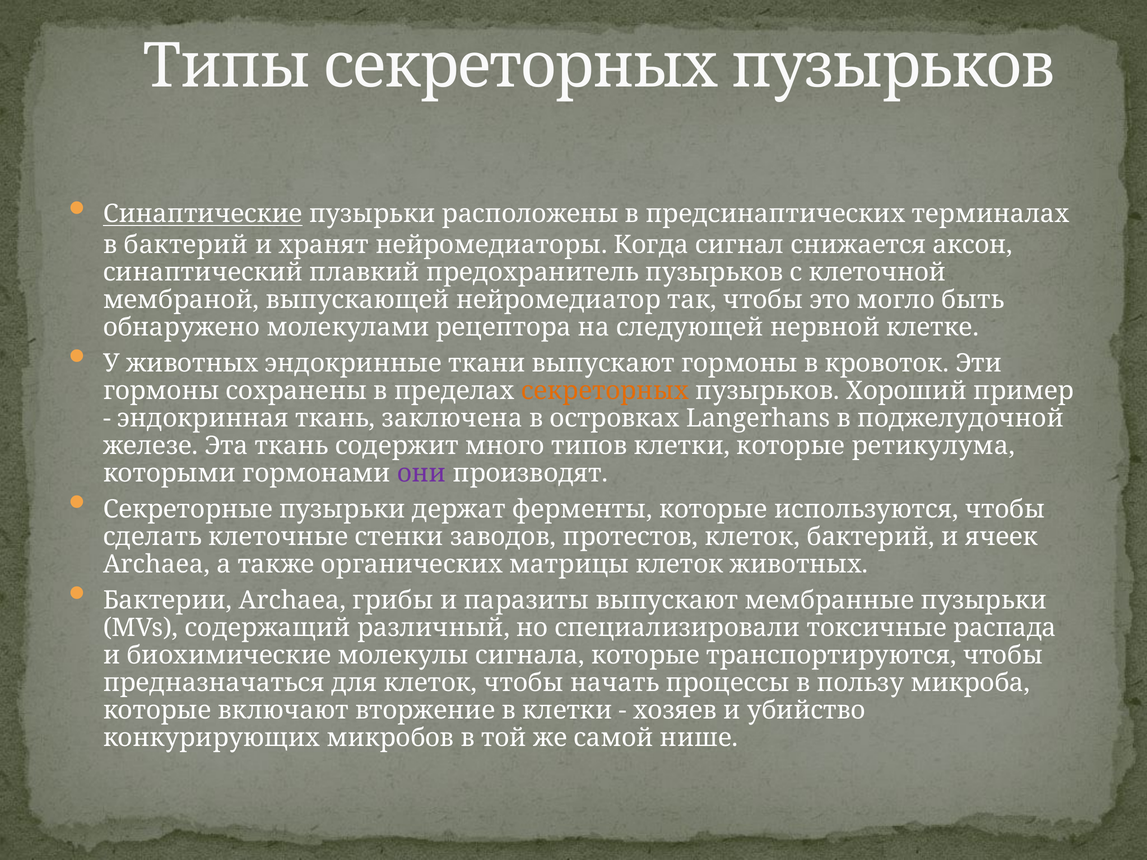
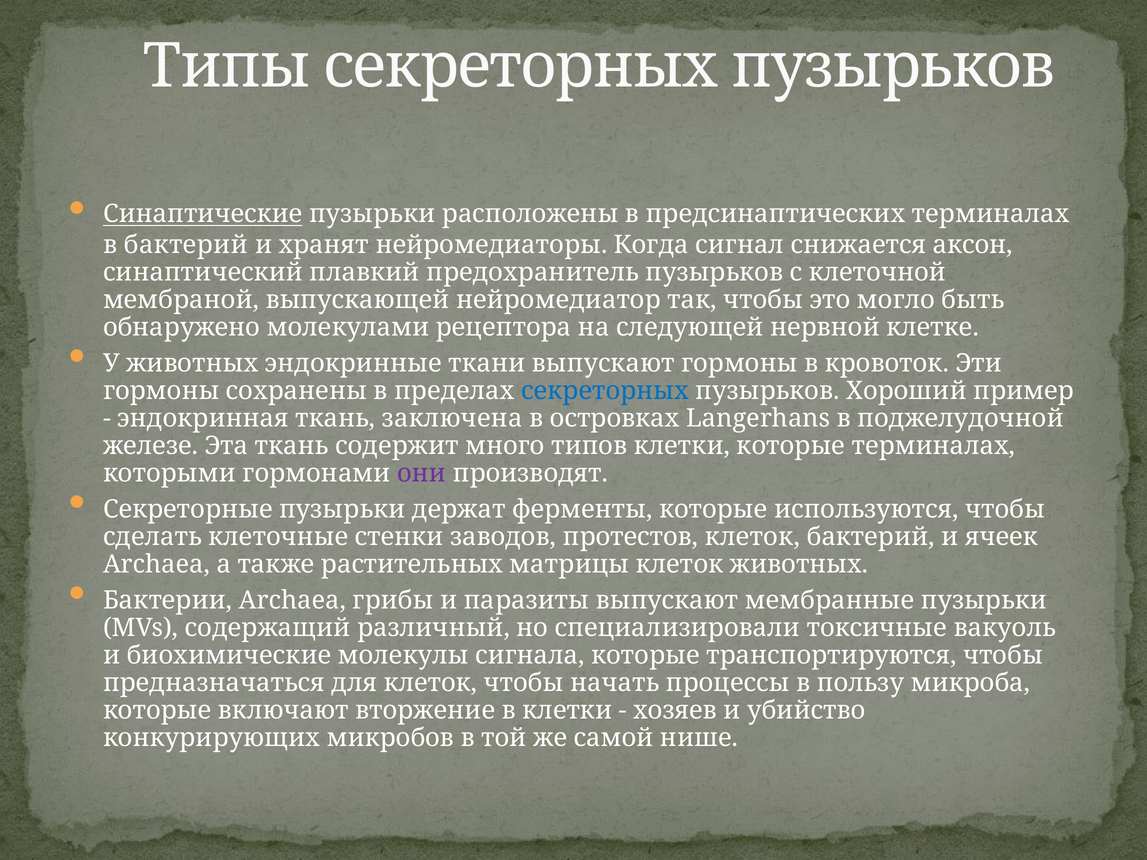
секреторных colour: orange -> blue (605, 391)
которые ретикулума: ретикулума -> терминалах (933, 446)
органических: органических -> растительных (412, 565)
распада: распада -> вакуоль (1005, 628)
